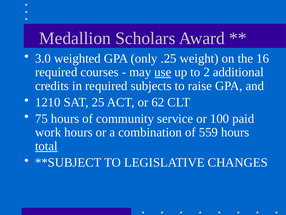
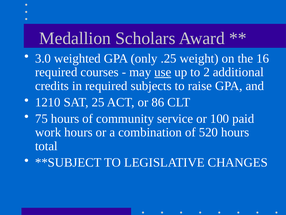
62: 62 -> 86 (158, 102)
559: 559 -> 520 (208, 132)
total underline: present -> none (46, 146)
